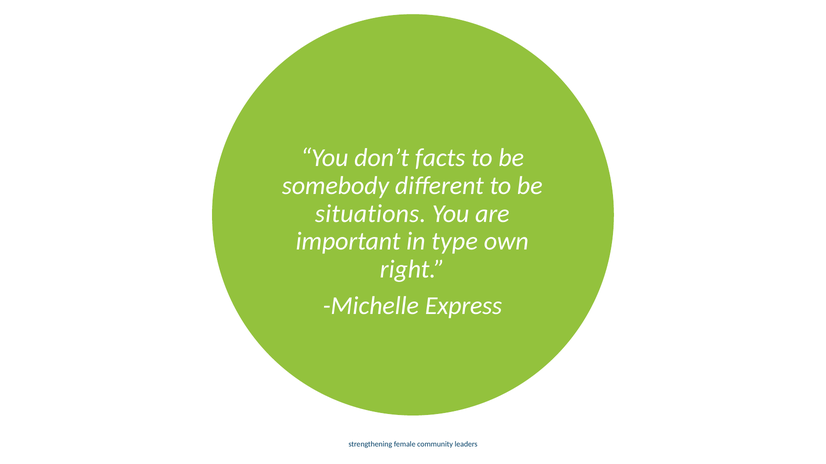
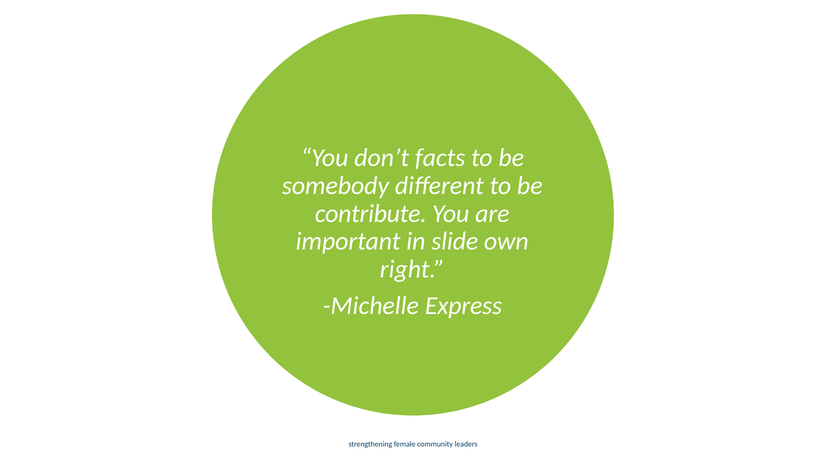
situations: situations -> contribute (371, 214)
type: type -> slide (455, 242)
